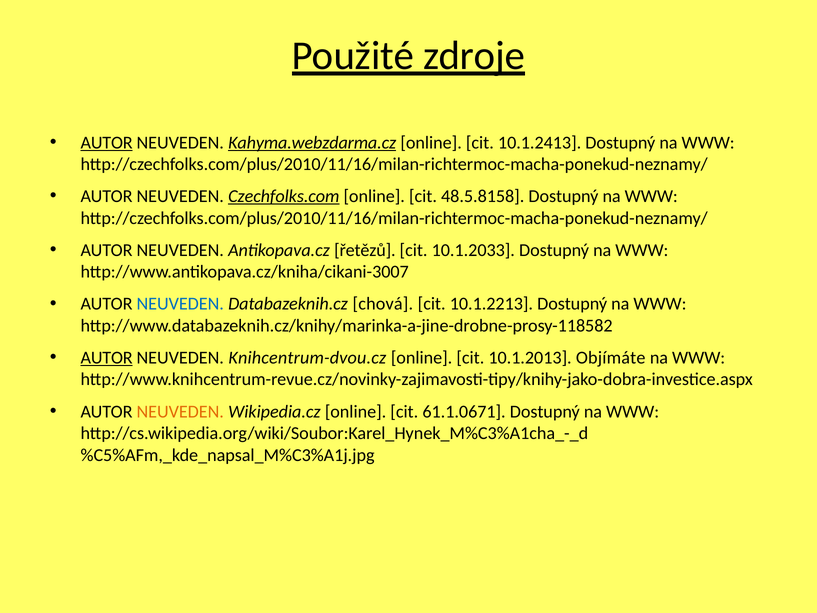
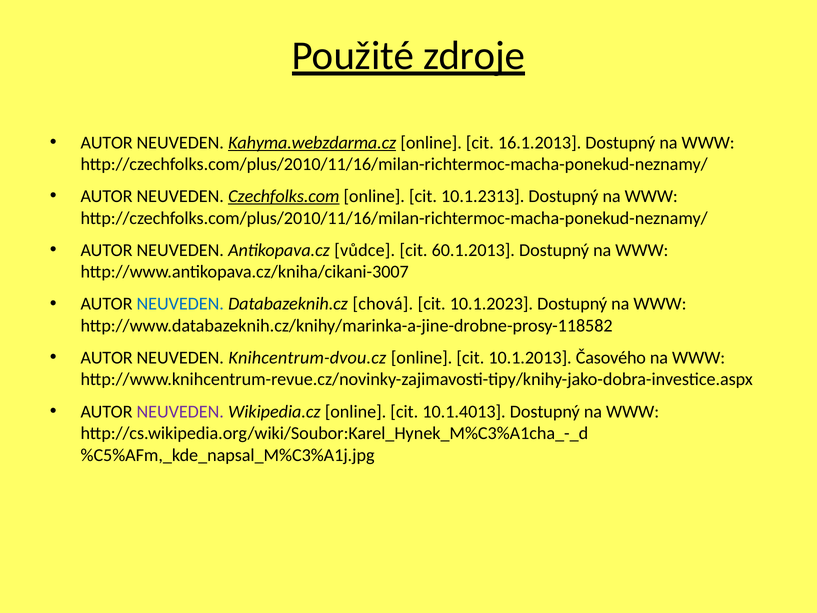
AUTOR underline: present -> none (107, 142)
10.1.2413: 10.1.2413 -> 16.1.2013 (540, 142)
48.5.8158: 48.5.8158 -> 10.1.2313 (483, 196)
řetězů: řetězů -> vůdce (365, 250)
10.1.2033: 10.1.2033 -> 60.1.2013 (473, 250)
10.1.2213: 10.1.2213 -> 10.1.2023 (491, 304)
AUTOR underline: present -> none (107, 358)
Objímáte: Objímáte -> Časového (611, 358)
NEUVEDEN colour: orange -> purple (180, 411)
61.1.0671: 61.1.0671 -> 10.1.4013 (464, 411)
